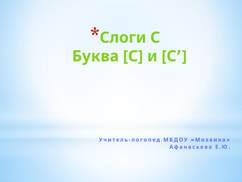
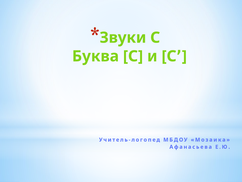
Слоги: Слоги -> Звуки (123, 38)
